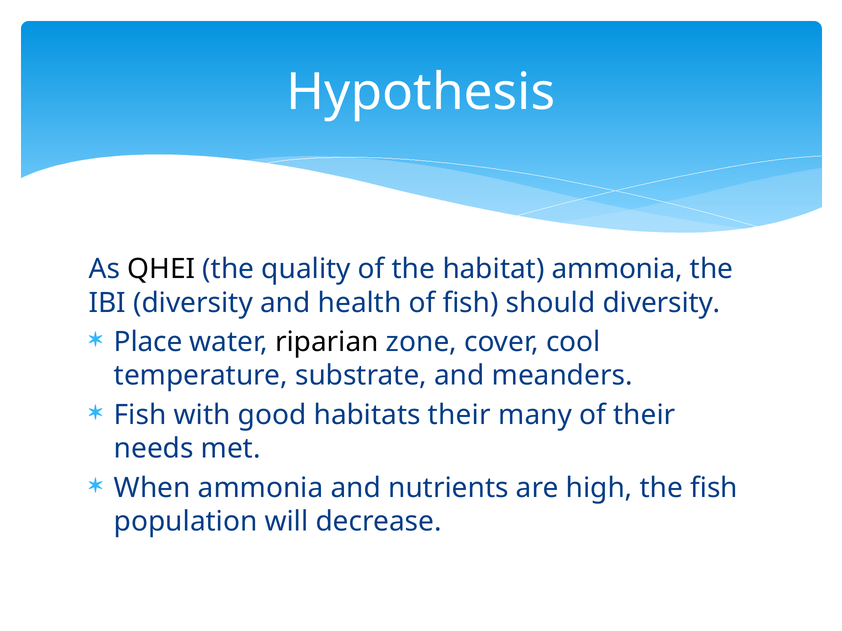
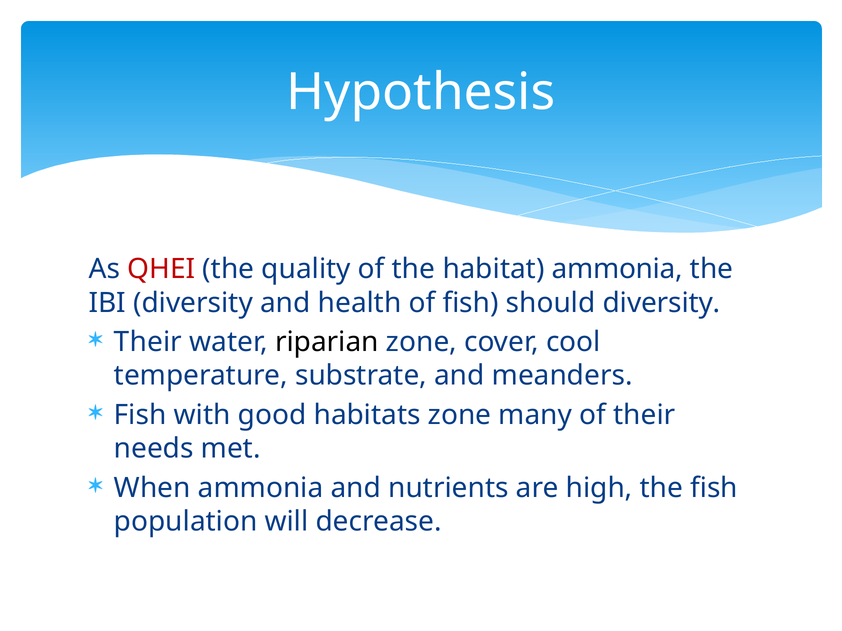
QHEI colour: black -> red (161, 269)
Place: Place -> Their (148, 342)
habitats their: their -> zone (460, 415)
